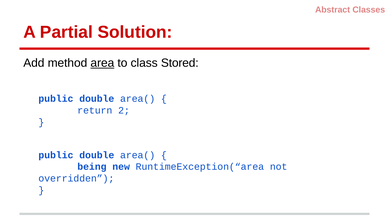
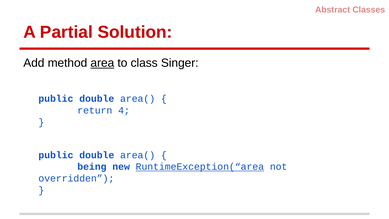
Stored: Stored -> Singer (180, 63)
2: 2 -> 4 (124, 110)
RuntimeException(“area underline: none -> present (200, 167)
